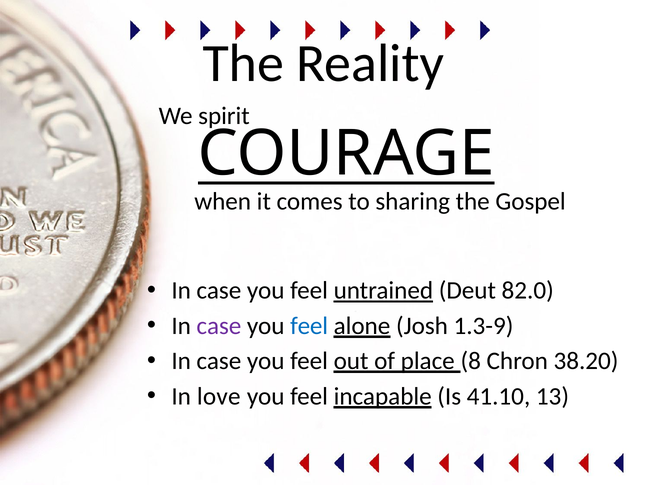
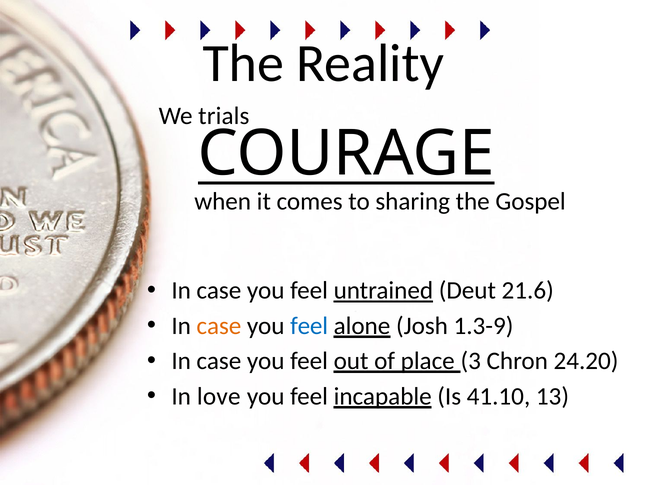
spirit: spirit -> trials (224, 116)
82.0: 82.0 -> 21.6 (528, 291)
case colour: purple -> orange (219, 326)
8: 8 -> 3 (471, 361)
38.20: 38.20 -> 24.20 (586, 361)
